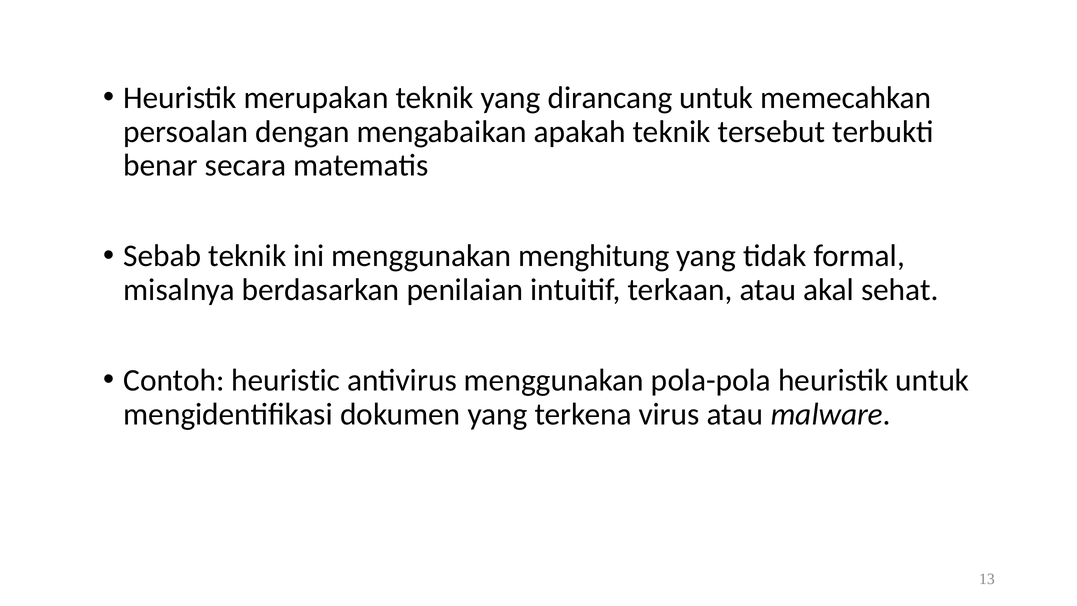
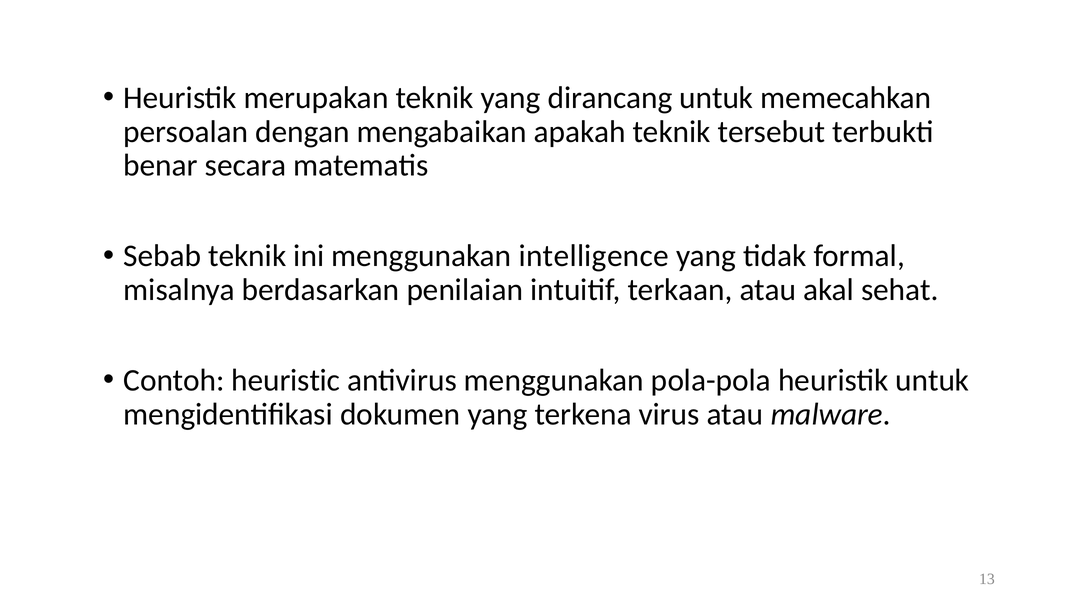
menghitung: menghitung -> intelligence (594, 256)
